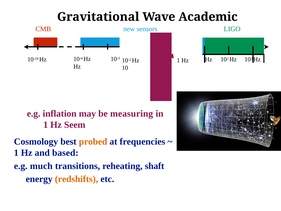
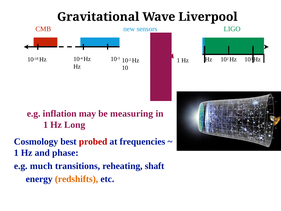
Academic: Academic -> Liverpool (208, 17)
Seem: Seem -> Long (75, 125)
probed colour: orange -> red (93, 141)
based: based -> phase (65, 153)
